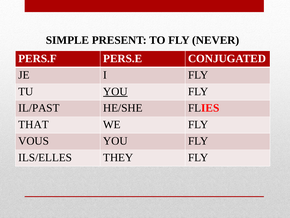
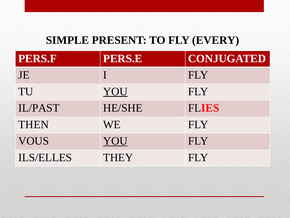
NEVER: NEVER -> EVERY (216, 40)
THAT: THAT -> THEN (34, 124)
YOU underline: none -> present (115, 141)
